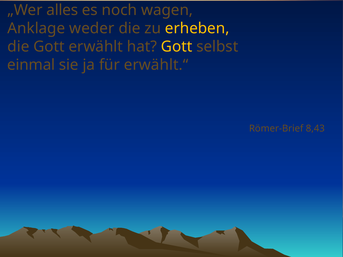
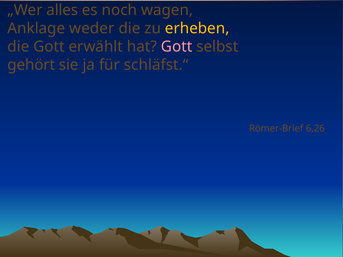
Gott colour: yellow -> pink (177, 47)
einmal: einmal -> gehört (31, 65)
erwählt.“: erwählt.“ -> schläfst.“ (156, 65)
8,43: 8,43 -> 6,26 (315, 129)
